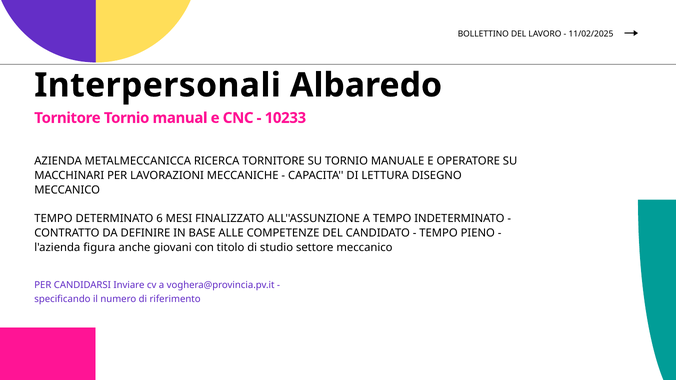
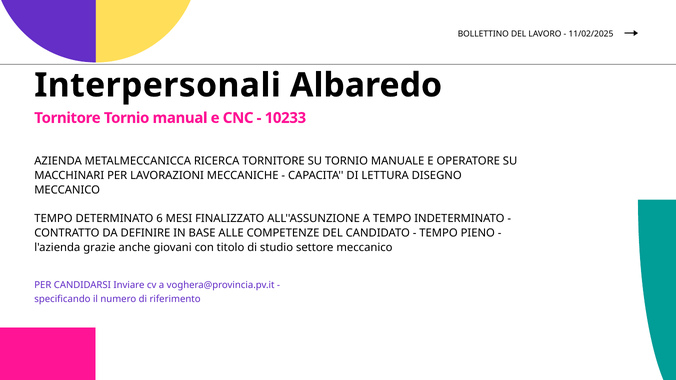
figura: figura -> grazie (99, 248)
